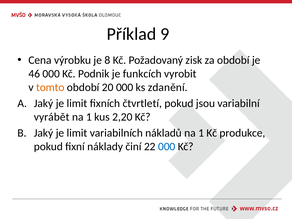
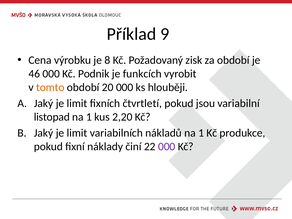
zdanění: zdanění -> hlouběji (168, 87)
vyrábět: vyrábět -> listopad (52, 117)
000 colour: blue -> purple (167, 147)
